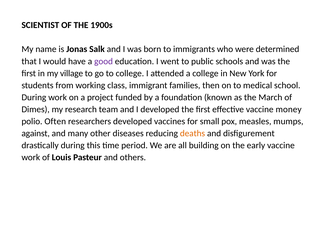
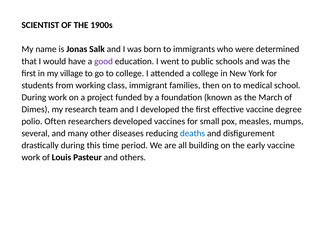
money: money -> degree (289, 109)
against: against -> several (36, 133)
deaths colour: orange -> blue (193, 133)
